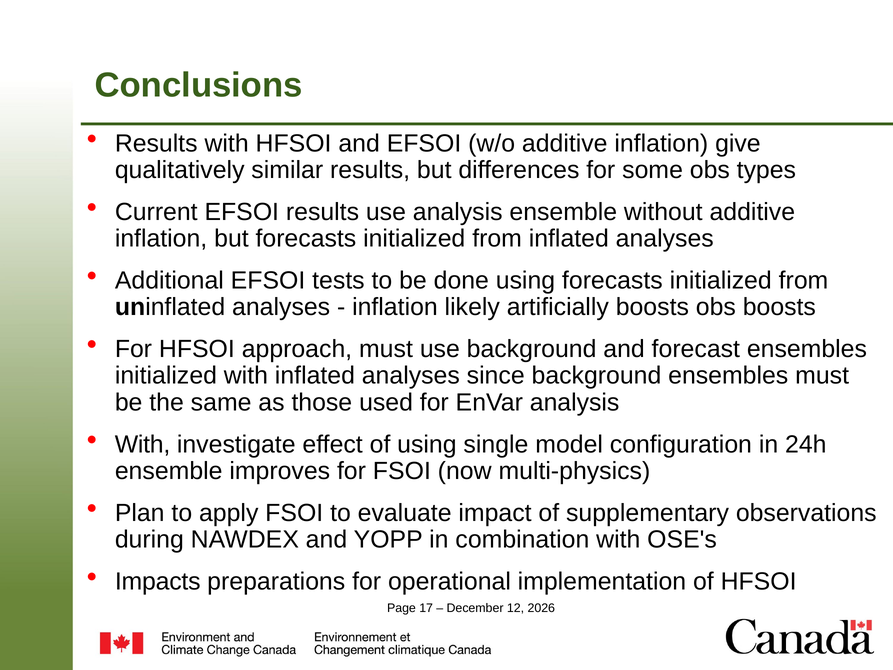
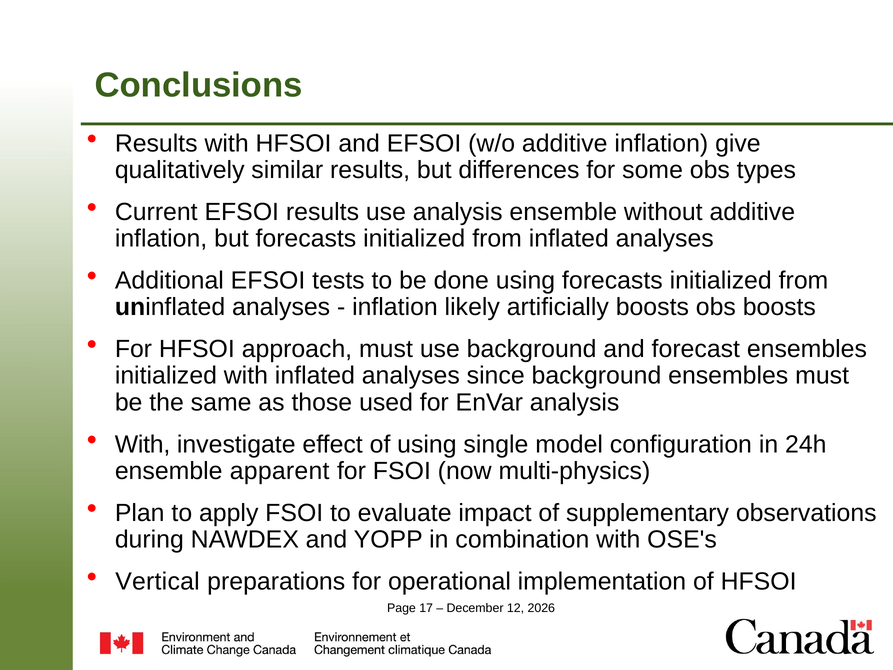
improves: improves -> apparent (280, 471)
Impacts: Impacts -> Vertical (158, 581)
